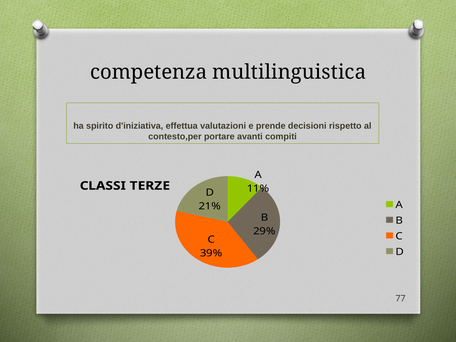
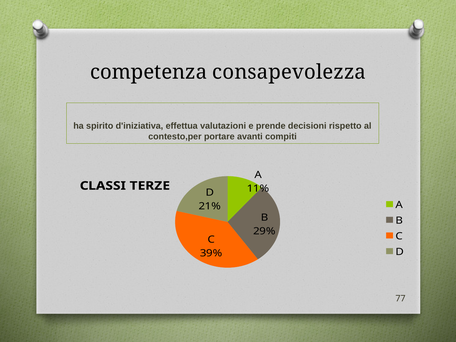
multilinguistica: multilinguistica -> consapevolezza (289, 72)
